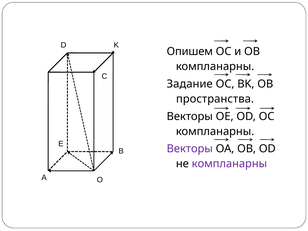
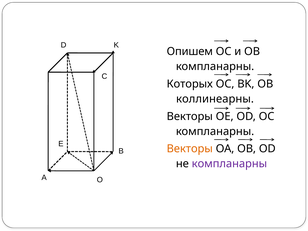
Задание: Задание -> Которых (190, 84)
пространства: пространства -> коллинеарны (215, 99)
Векторы colour: purple -> orange (190, 149)
